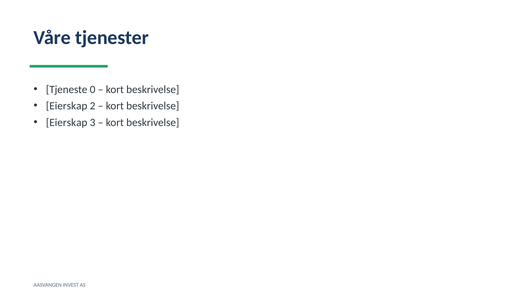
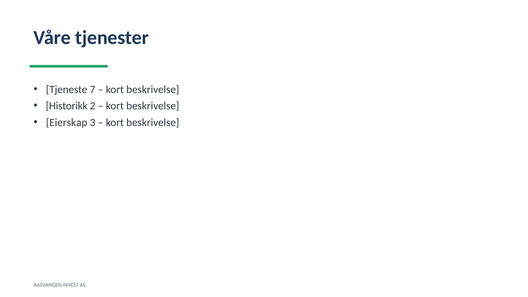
0: 0 -> 7 (93, 89)
Eierskap: Eierskap -> Historikk (67, 106)
